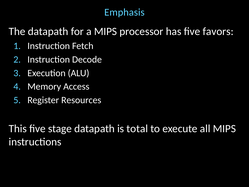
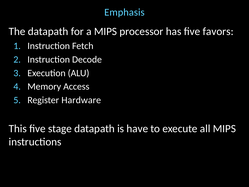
Resources: Resources -> Hardware (81, 100)
total: total -> have (137, 128)
